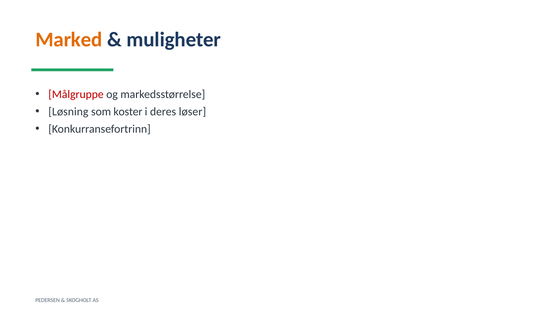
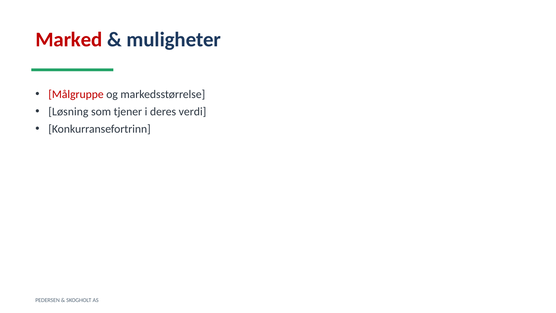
Marked colour: orange -> red (69, 40)
koster: koster -> tjener (128, 112)
løser: løser -> verdi (192, 112)
